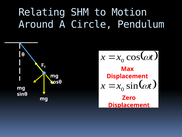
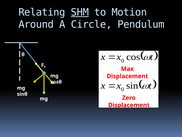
SHM underline: none -> present (80, 12)
